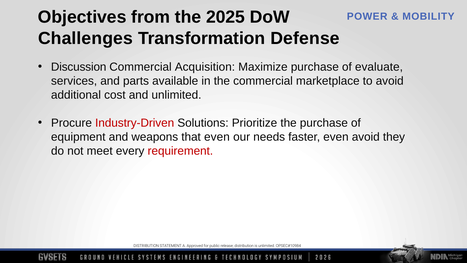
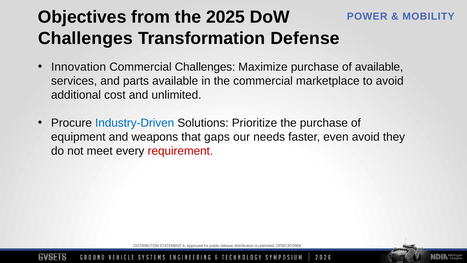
Discussion: Discussion -> Innovation (79, 67)
Commercial Acquisition: Acquisition -> Challenges (205, 67)
of evaluate: evaluate -> available (379, 67)
Industry-Driven colour: red -> blue (135, 123)
that even: even -> gaps (217, 137)
